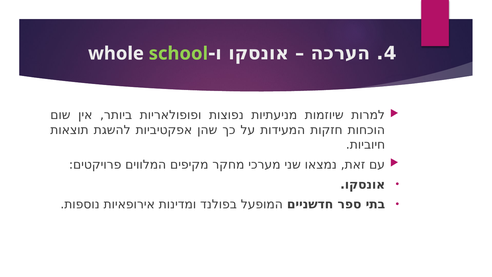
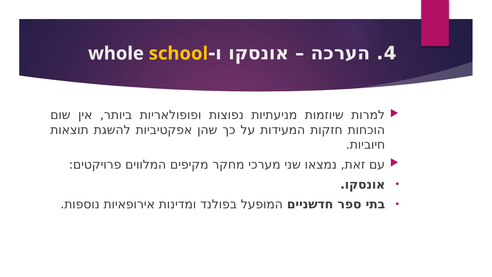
school colour: light green -> yellow (178, 53)
